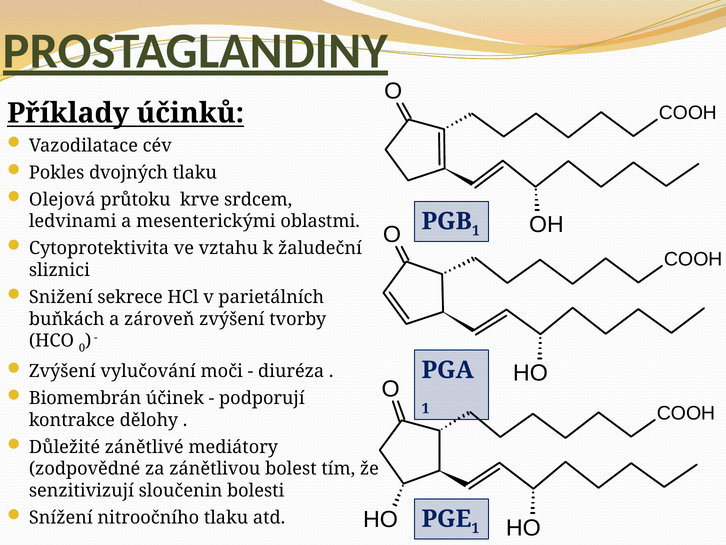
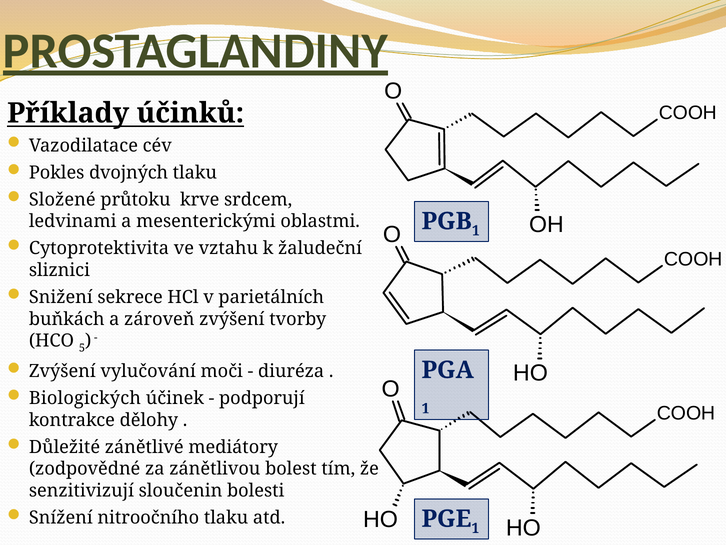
Olejová: Olejová -> Složené (62, 199)
0: 0 -> 5 (82, 348)
Biomembrán: Biomembrán -> Biologických (85, 398)
